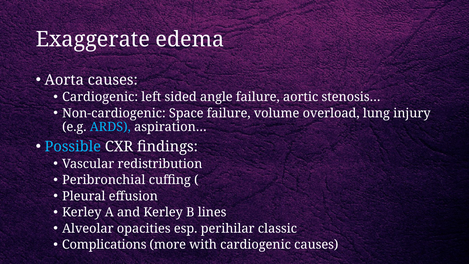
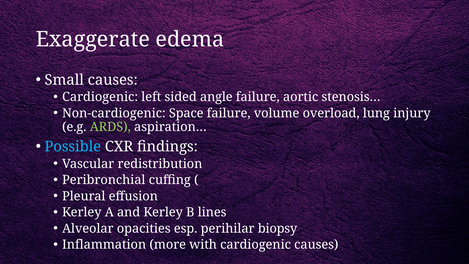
Aorta: Aorta -> Small (64, 80)
ARDS colour: light blue -> light green (110, 127)
classic: classic -> biopsy (278, 228)
Complications: Complications -> Inflammation (104, 244)
